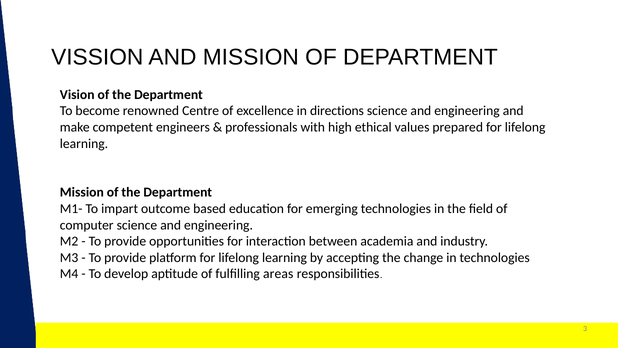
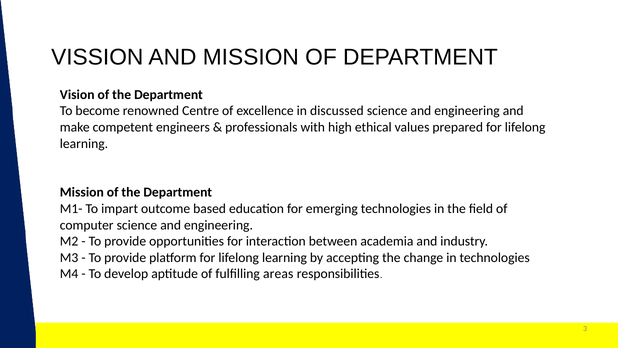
directions: directions -> discussed (337, 111)
